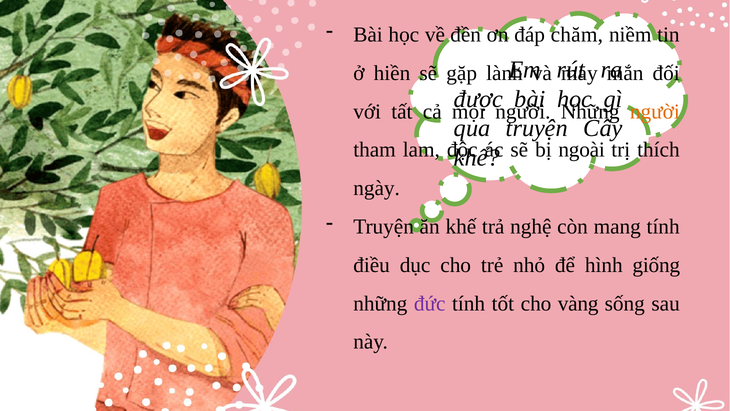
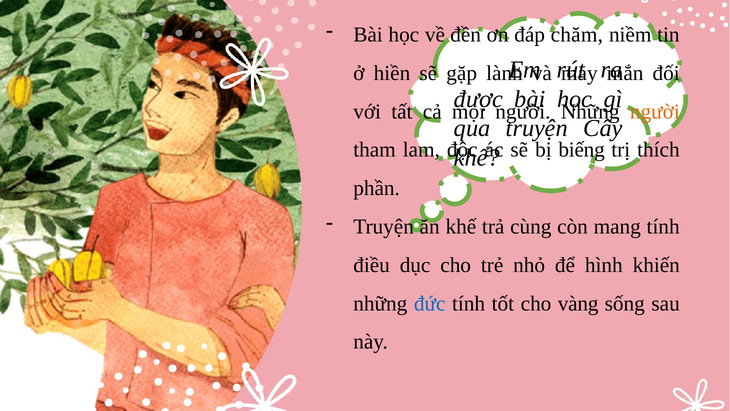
ngoài: ngoài -> biếng (582, 150)
ngày: ngày -> phần (377, 188)
nghệ: nghệ -> cùng (531, 227)
giống: giống -> khiến (656, 265)
đức colour: purple -> blue (430, 303)
